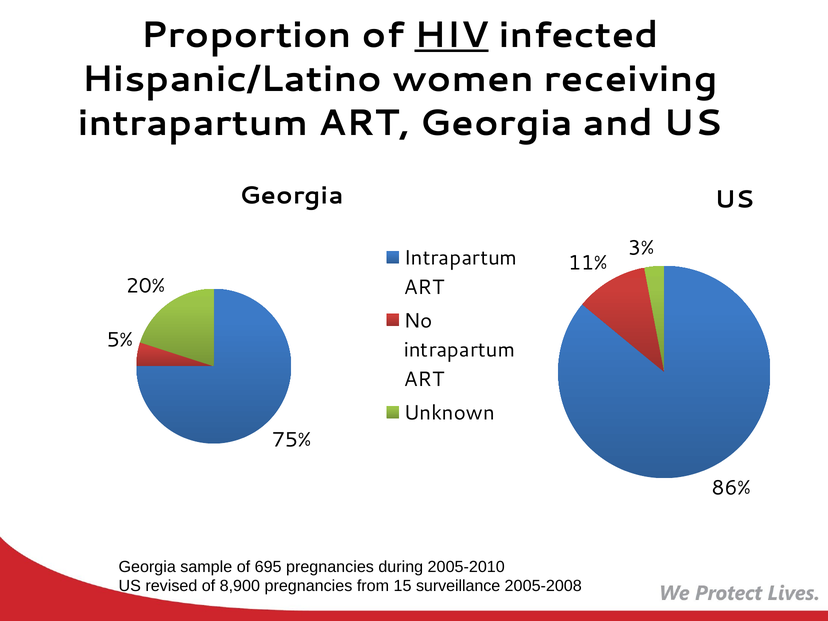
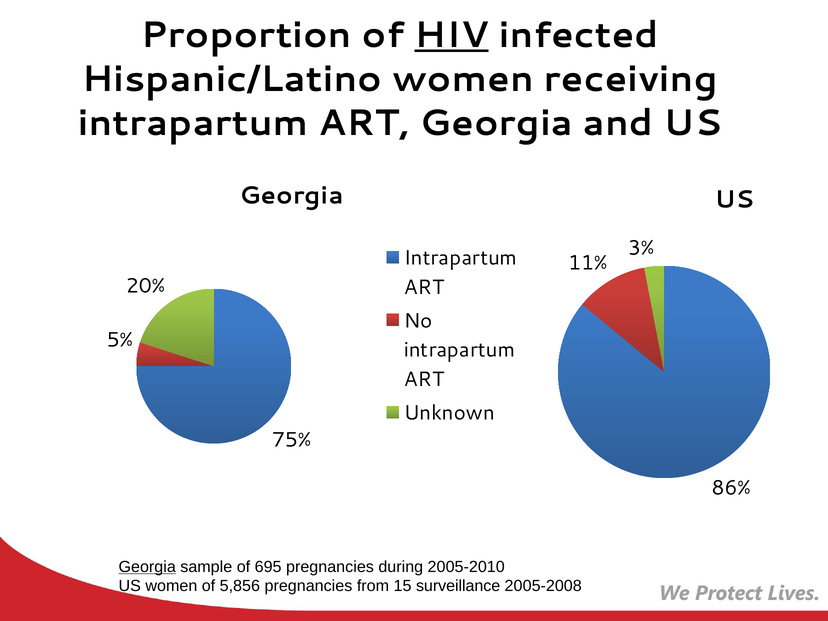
Georgia underline: none -> present (147, 567)
US revised: revised -> women (171, 586)
8,900: 8,900 -> 5,856 (240, 586)
